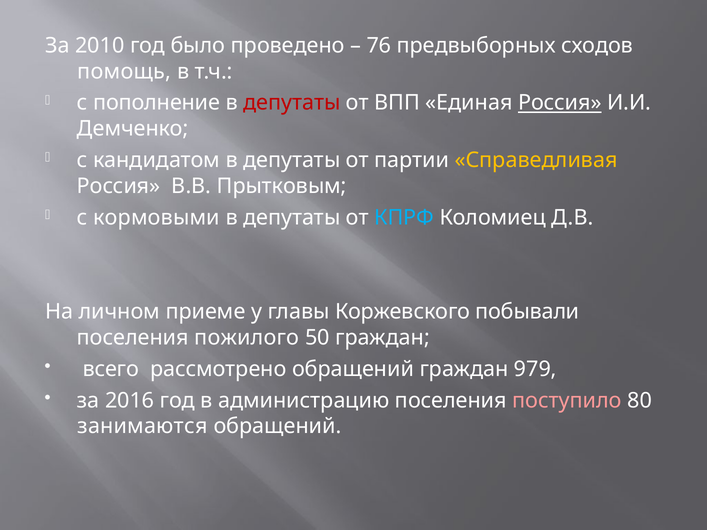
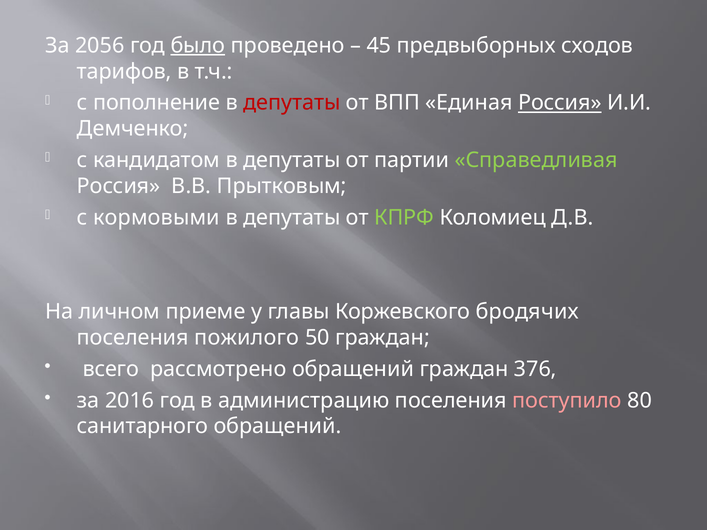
2010: 2010 -> 2056 (100, 46)
было underline: none -> present (198, 46)
76: 76 -> 45 (379, 46)
помощь: помощь -> тарифов (124, 71)
Справедливая colour: yellow -> light green (536, 160)
КПРФ colour: light blue -> light green (404, 218)
побывали: побывали -> бродячих (527, 312)
979: 979 -> 376 (535, 369)
занимаются: занимаются -> санитарного (143, 427)
